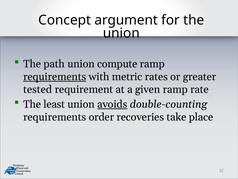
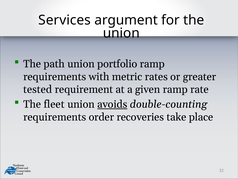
Concept: Concept -> Services (65, 20)
compute: compute -> portfolio (117, 64)
requirements underline: present -> none (55, 77)
least: least -> fleet (54, 104)
